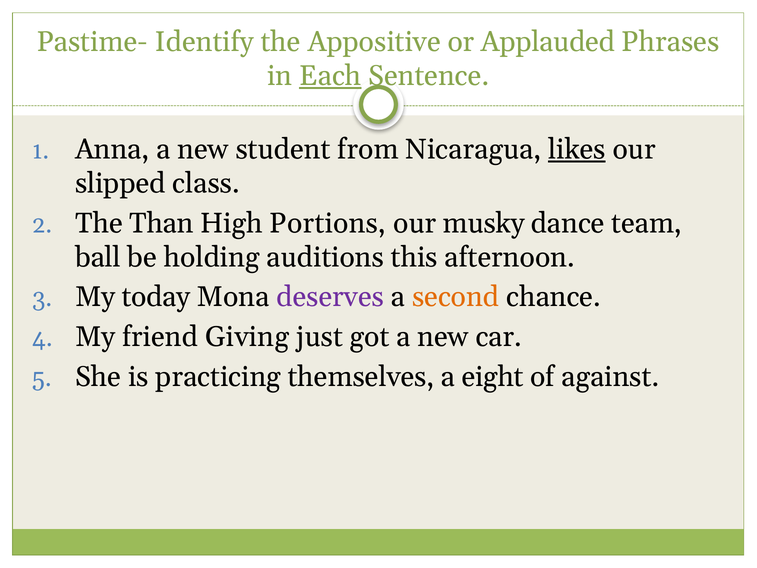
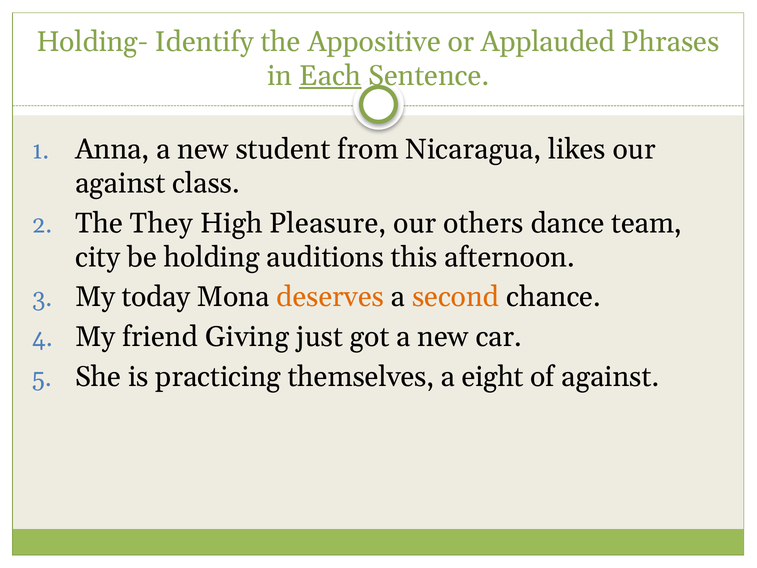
Pastime-: Pastime- -> Holding- (92, 42)
likes underline: present -> none (577, 149)
slipped: slipped -> against (120, 183)
Than: Than -> They (161, 223)
Portions: Portions -> Pleasure (328, 223)
musky: musky -> others (484, 223)
ball: ball -> city (98, 257)
deserves colour: purple -> orange (330, 297)
